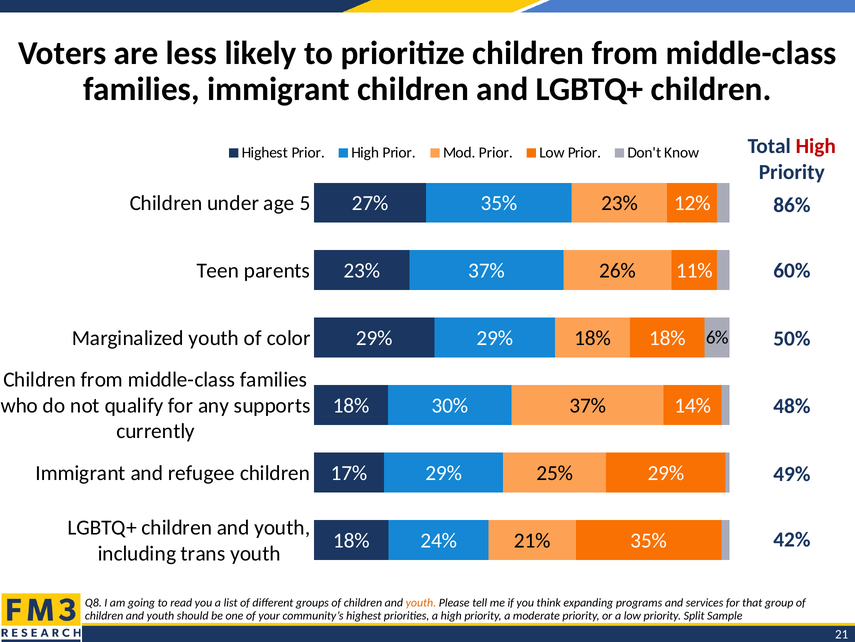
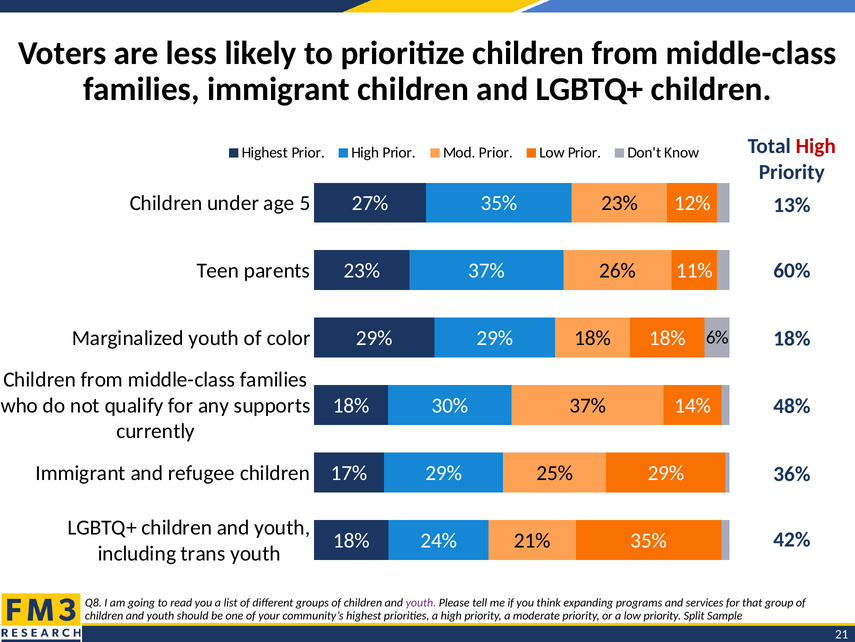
86%: 86% -> 13% (792, 205)
50%: 50% -> 18% (792, 338)
49%: 49% -> 36% (792, 473)
youth colour: orange -> purple (421, 602)
